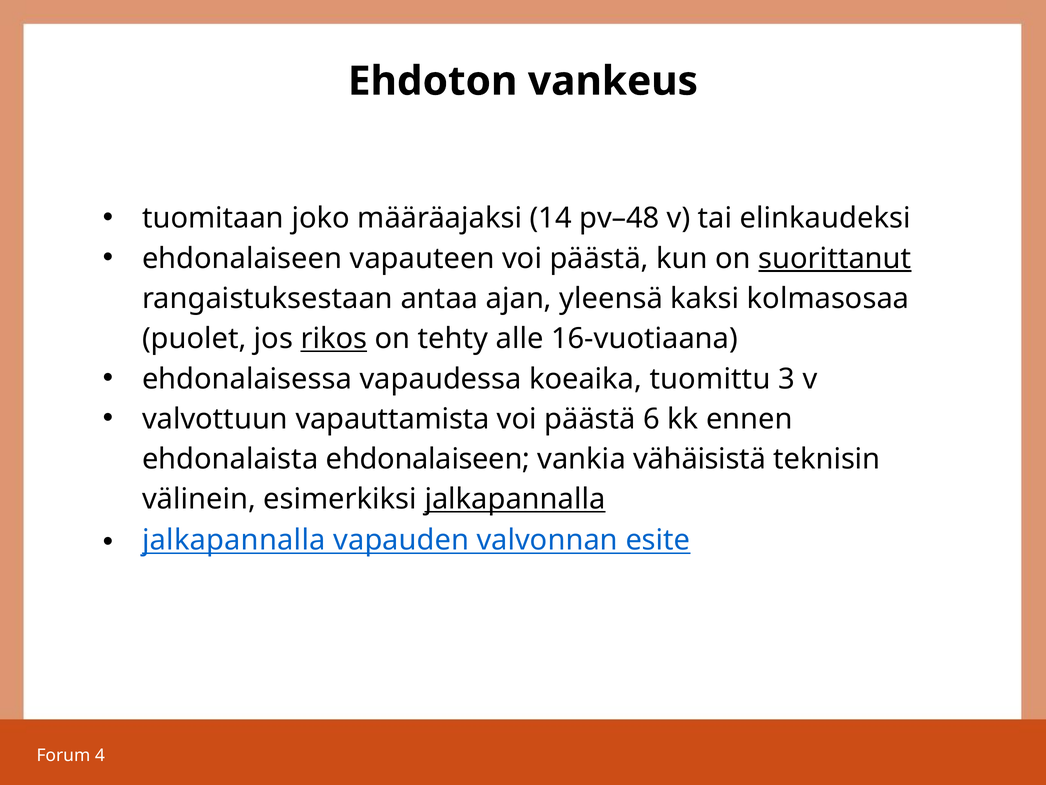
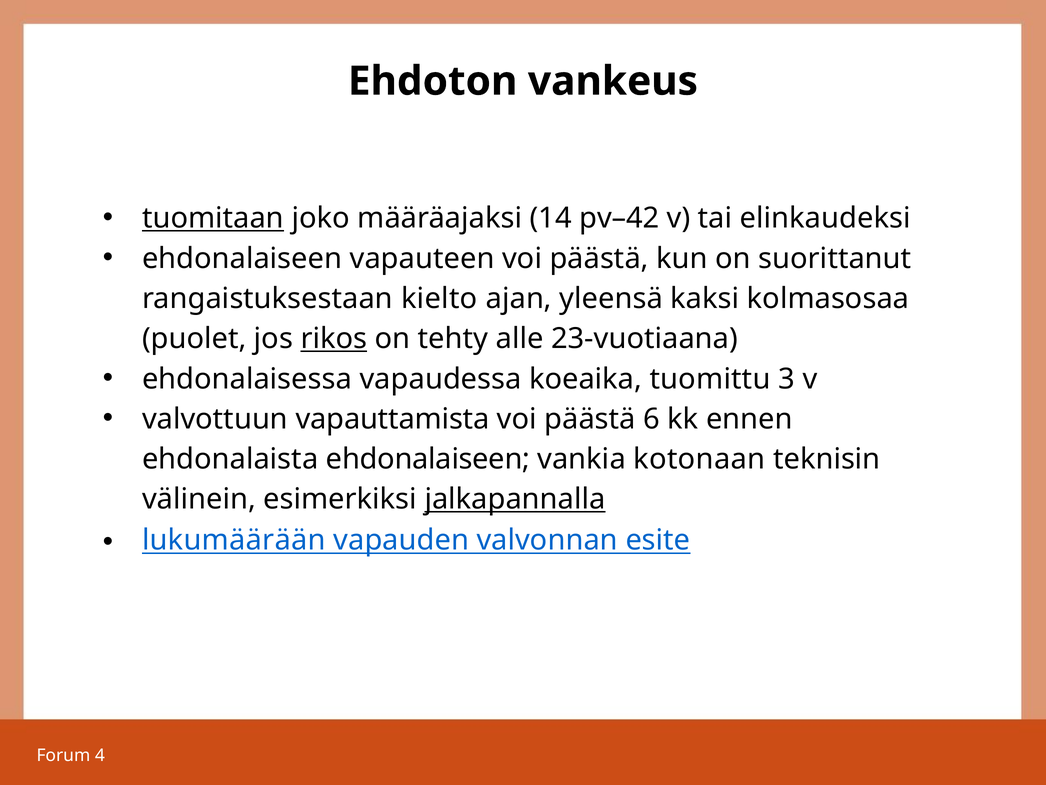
tuomitaan underline: none -> present (213, 218)
pv–48: pv–48 -> pv–42 (619, 218)
suorittanut underline: present -> none (835, 258)
antaa: antaa -> kielto (439, 298)
16-vuotiaana: 16-vuotiaana -> 23-vuotiaana (645, 339)
vähäisistä: vähäisistä -> kotonaan (699, 459)
jalkapannalla: jalkapannalla -> lukumäärään (234, 540)
